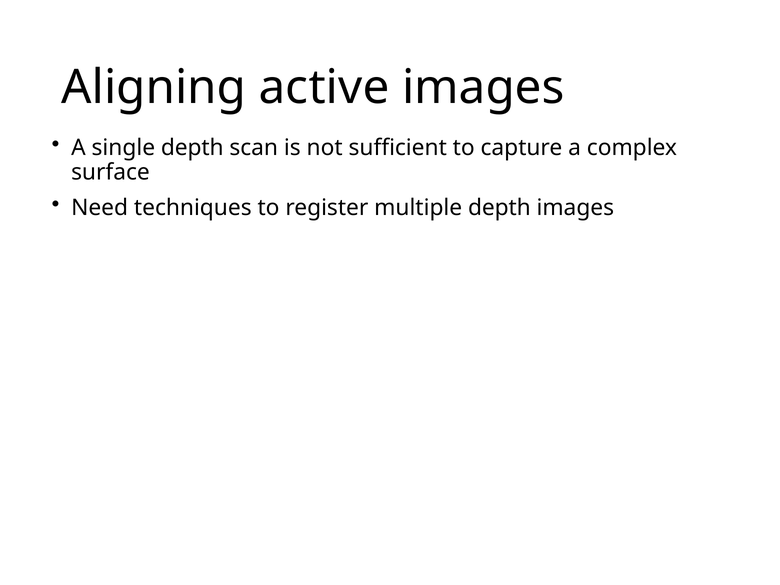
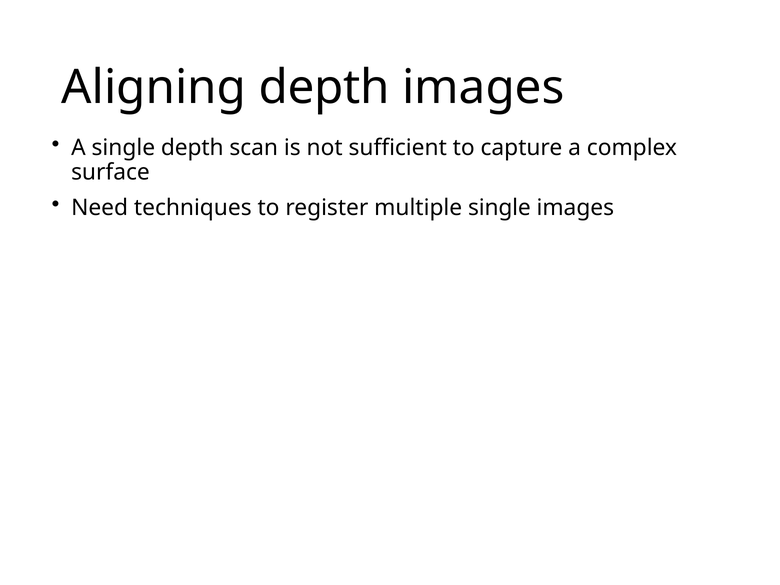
Aligning active: active -> depth (324, 87)
multiple depth: depth -> single (499, 208)
